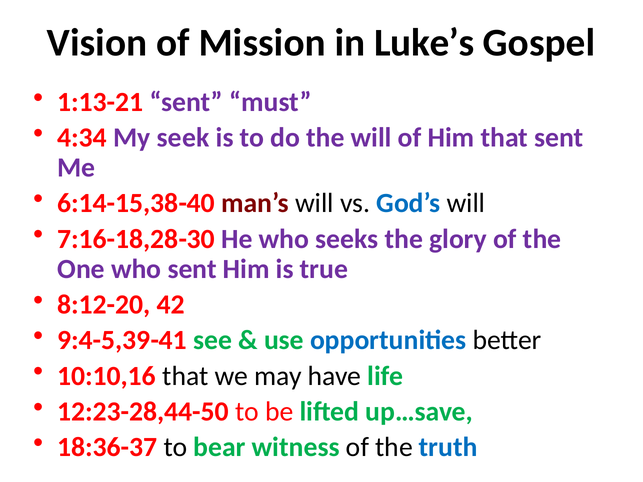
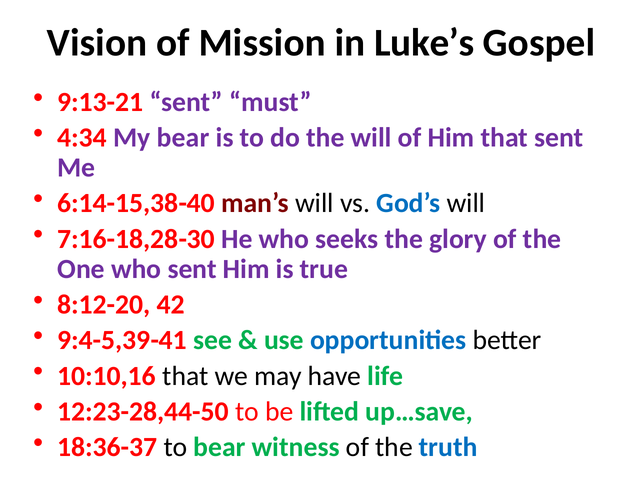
1:13-21: 1:13-21 -> 9:13-21 (100, 102)
My seek: seek -> bear (183, 138)
